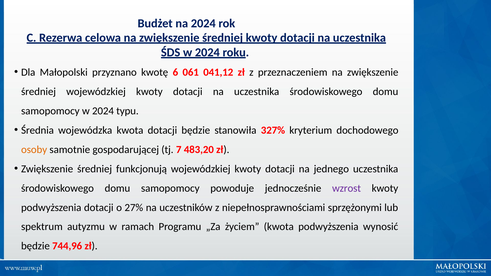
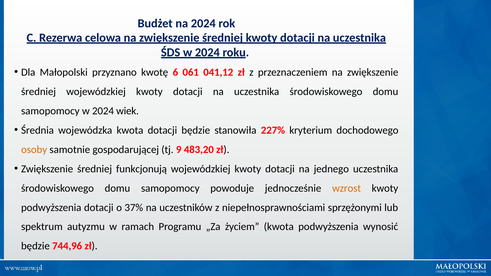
typu: typu -> wiek (128, 111)
327%: 327% -> 227% (273, 130)
7: 7 -> 9 (179, 150)
wzrost colour: purple -> orange (347, 188)
27%: 27% -> 37% (134, 208)
